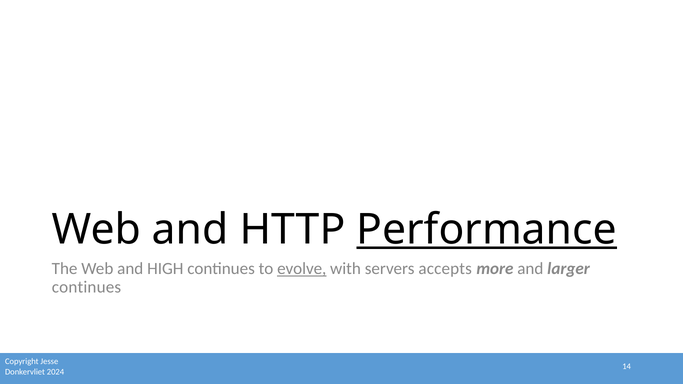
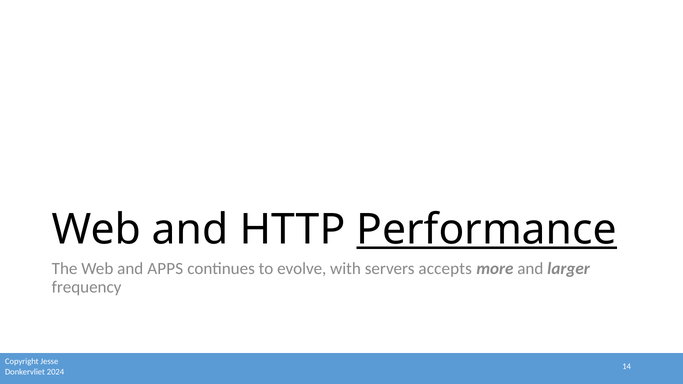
HIGH: HIGH -> APPS (165, 269)
evolve underline: present -> none (302, 269)
continues: continues -> frequency (87, 287)
